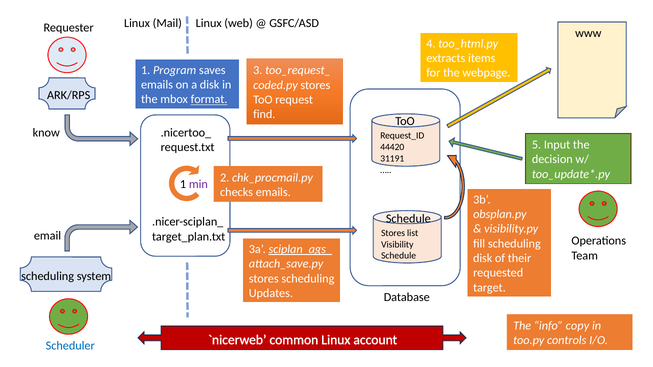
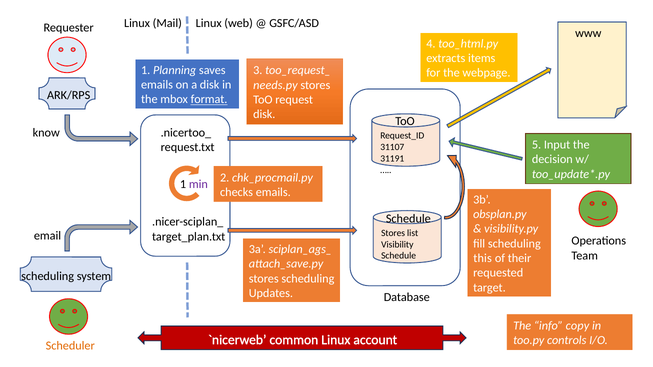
Program: Program -> Planning (175, 70)
coded.py: coded.py -> needs.py (275, 85)
find: find -> disk (264, 114)
44420: 44420 -> 31107 (392, 147)
sciplan_ags_ underline: present -> none (300, 249)
disk: disk -> this (483, 258)
Scheduler colour: blue -> orange (70, 346)
